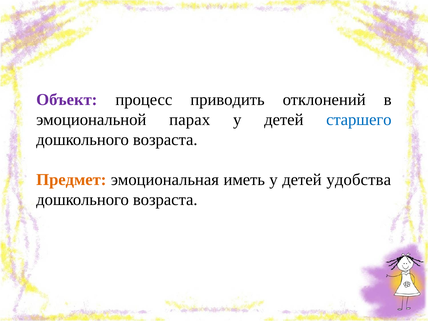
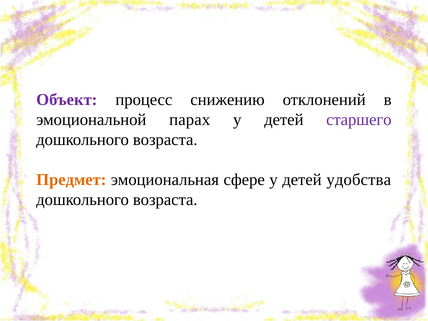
приводить: приводить -> снижению (227, 100)
старшего colour: blue -> purple (359, 120)
иметь: иметь -> сфере (244, 180)
